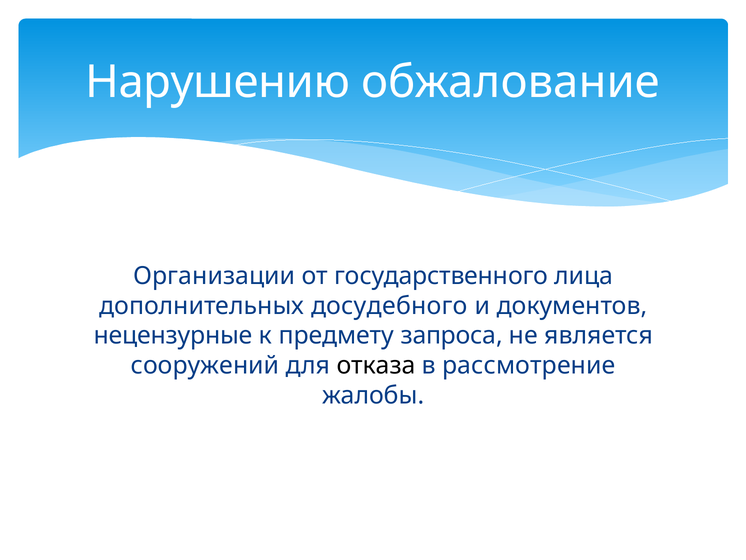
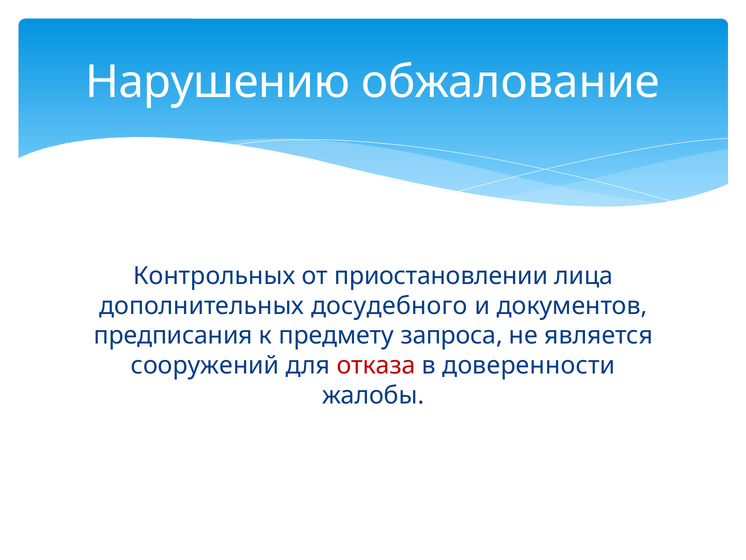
Организации: Организации -> Контрольных (214, 276)
государственного: государственного -> приостановлении (441, 276)
нецензурные: нецензурные -> предписания (173, 335)
отказа colour: black -> red (376, 365)
рассмотрение: рассмотрение -> доверенности (529, 365)
